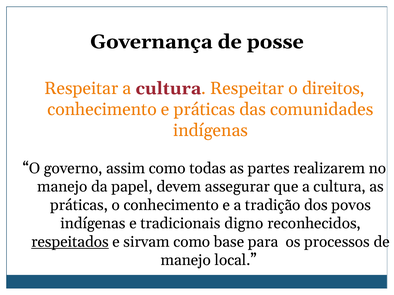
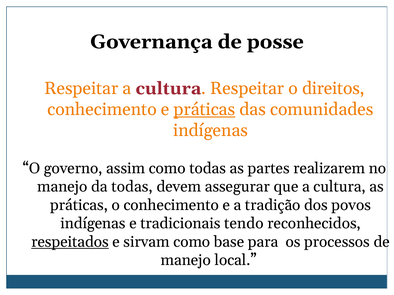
práticas underline: none -> present (204, 110)
da papel: papel -> todas (132, 187)
digno: digno -> tendo (244, 224)
